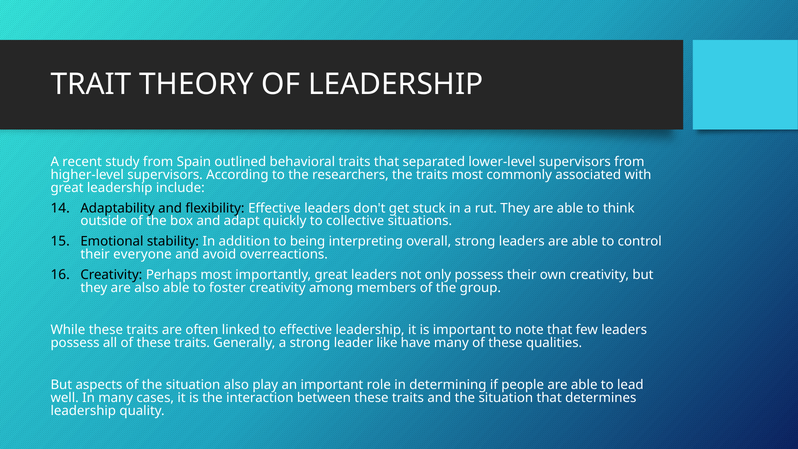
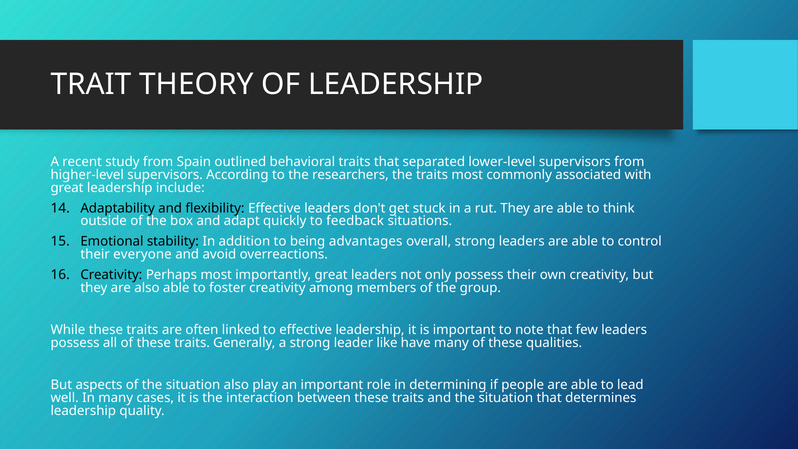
collective: collective -> feedback (355, 221)
interpreting: interpreting -> advantages (366, 241)
